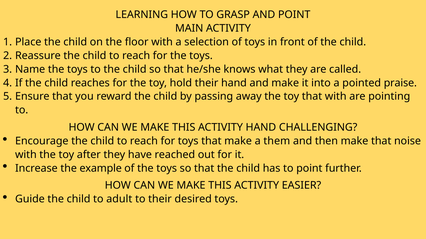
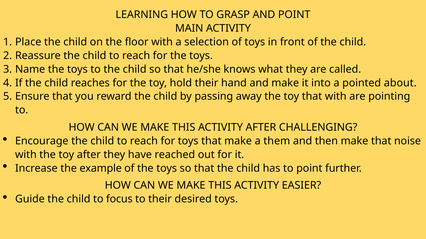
praise: praise -> about (400, 83)
ACTIVITY HAND: HAND -> AFTER (261, 128)
adult: adult -> focus (119, 200)
